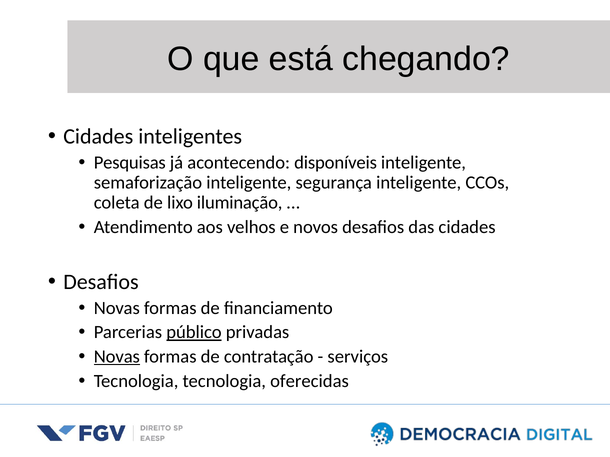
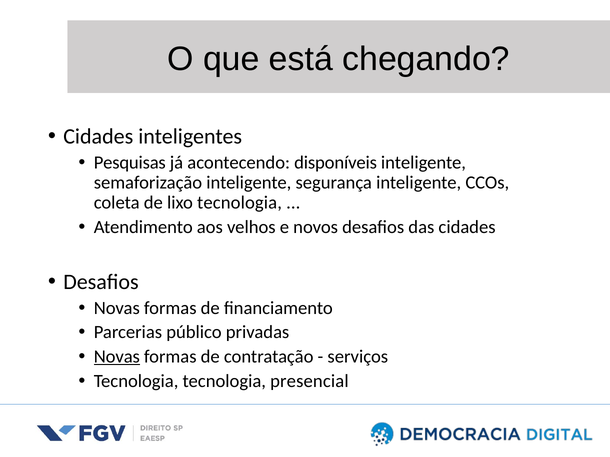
lixo iluminação: iluminação -> tecnologia (239, 203)
público underline: present -> none (194, 333)
oferecidas: oferecidas -> presencial (309, 381)
